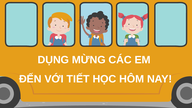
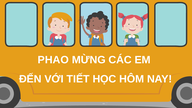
DỤNG: DỤNG -> PHAO (53, 60)
